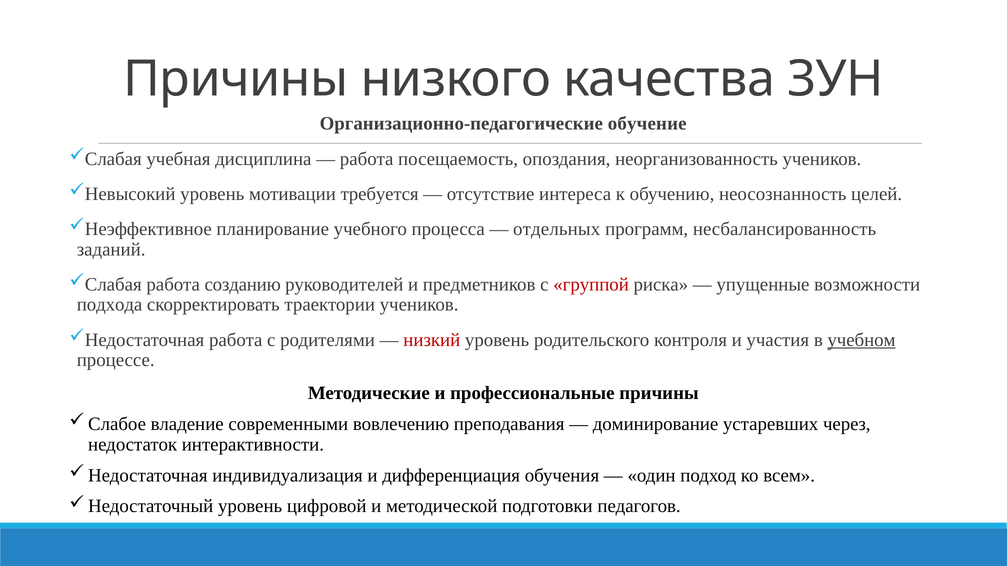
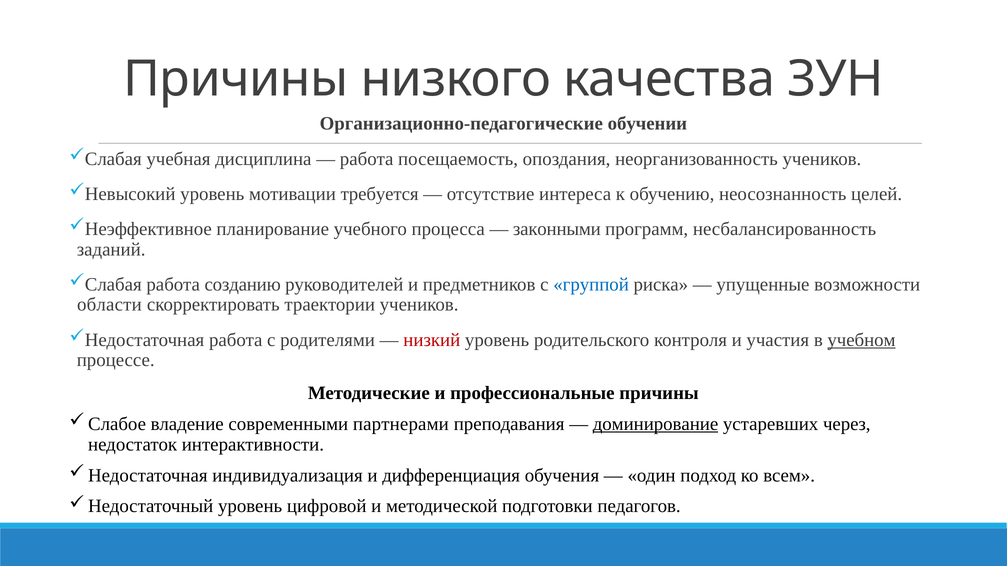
обучение: обучение -> обучении (647, 124)
отдельных: отдельных -> законными (557, 229)
группой colour: red -> blue (591, 285)
подхода: подхода -> области (109, 305)
вовлечению: вовлечению -> партнерами (401, 424)
доминирование underline: none -> present (656, 424)
